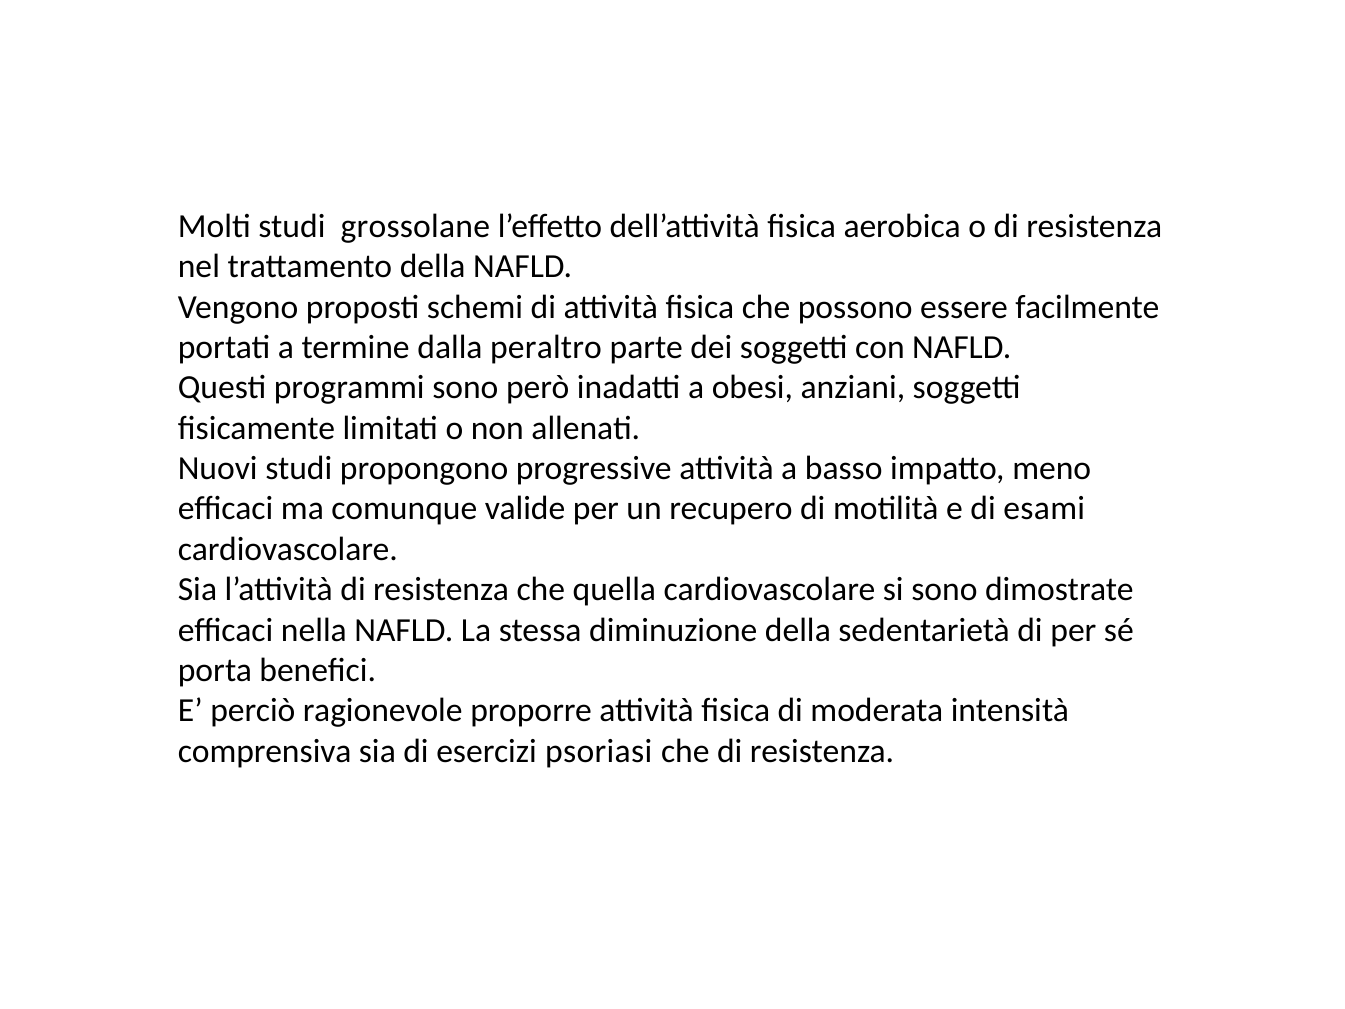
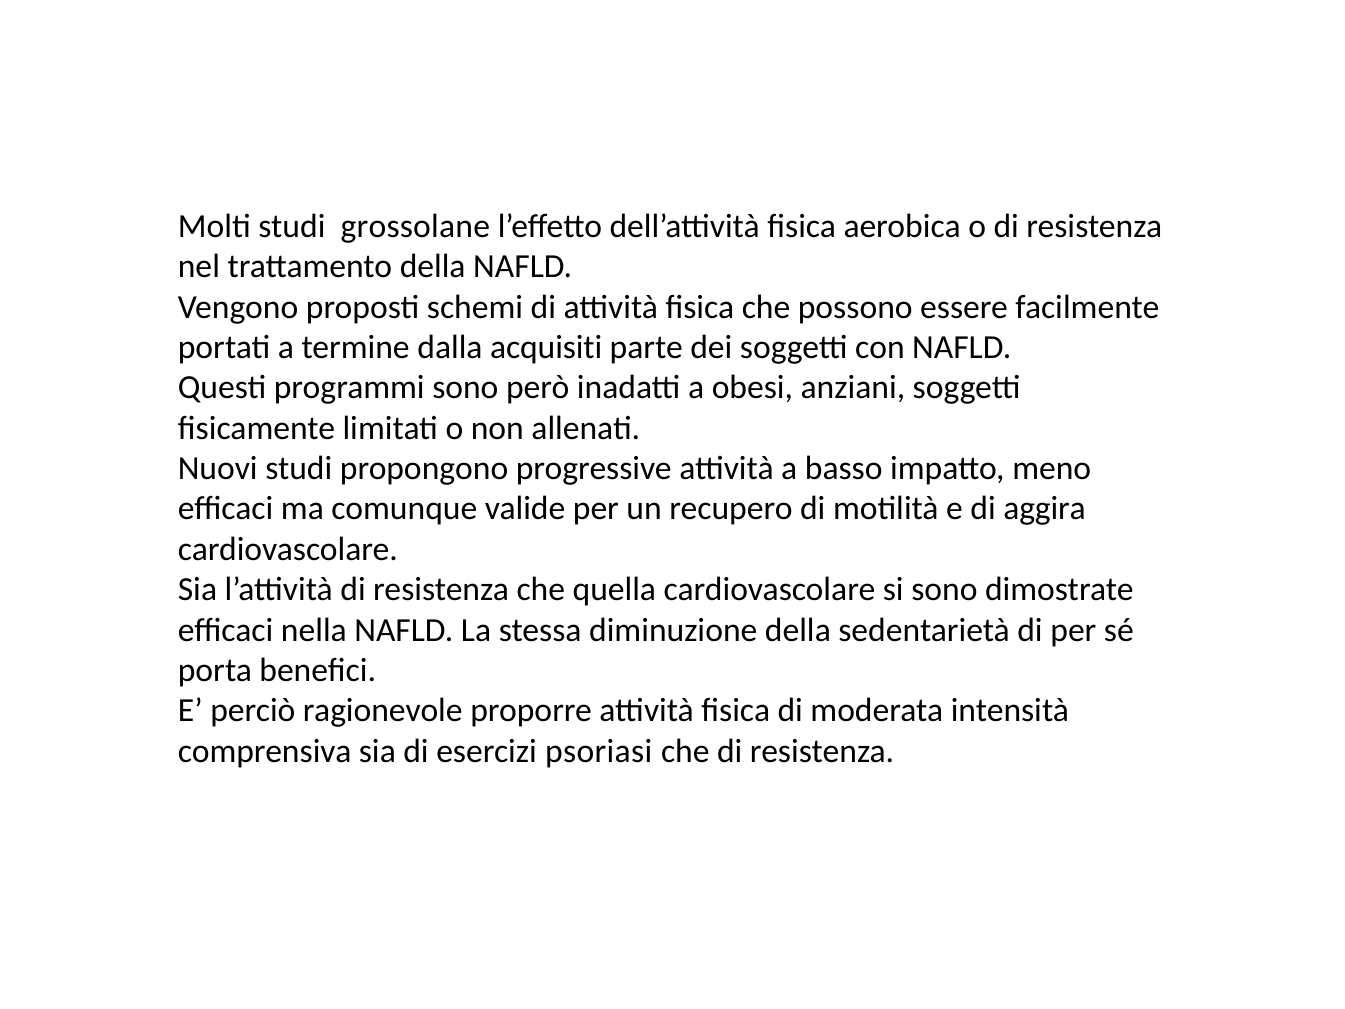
peraltro: peraltro -> acquisiti (546, 347)
esami: esami -> aggira (1045, 509)
